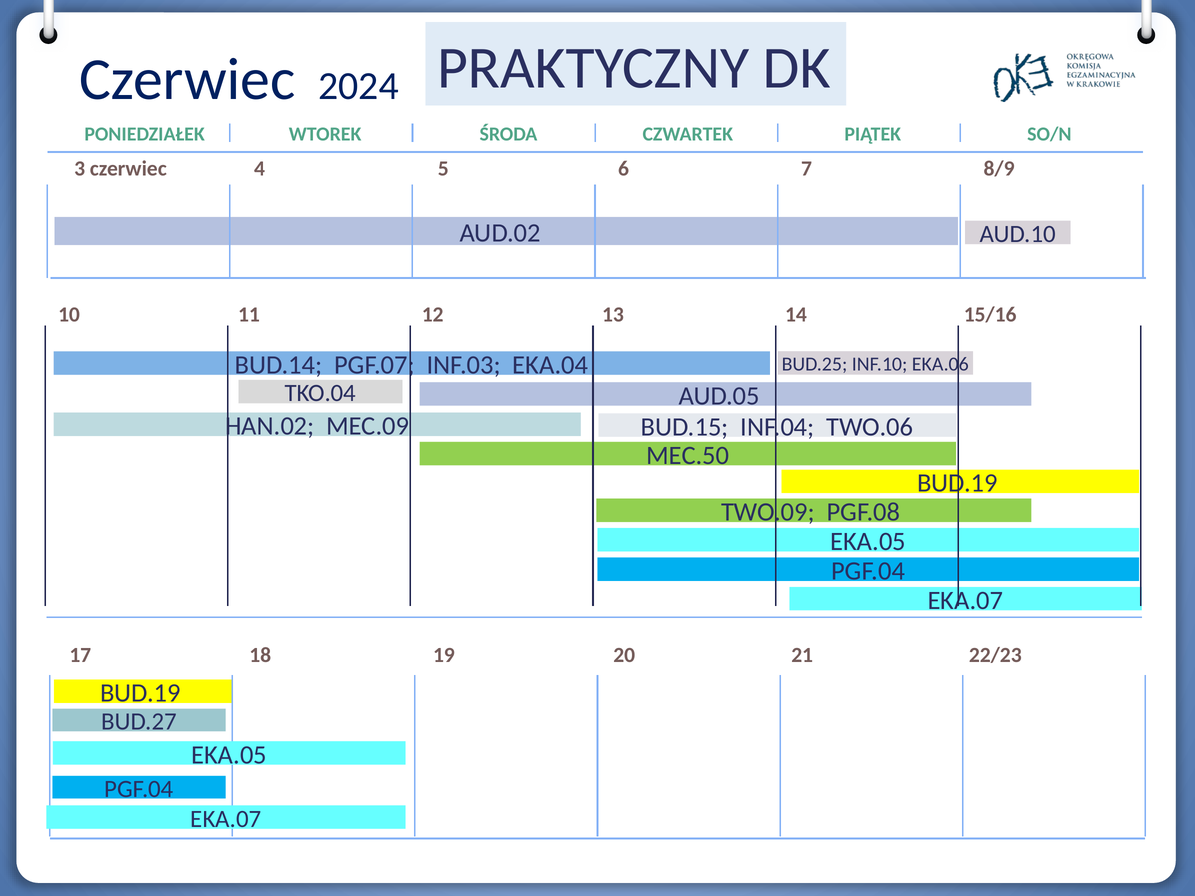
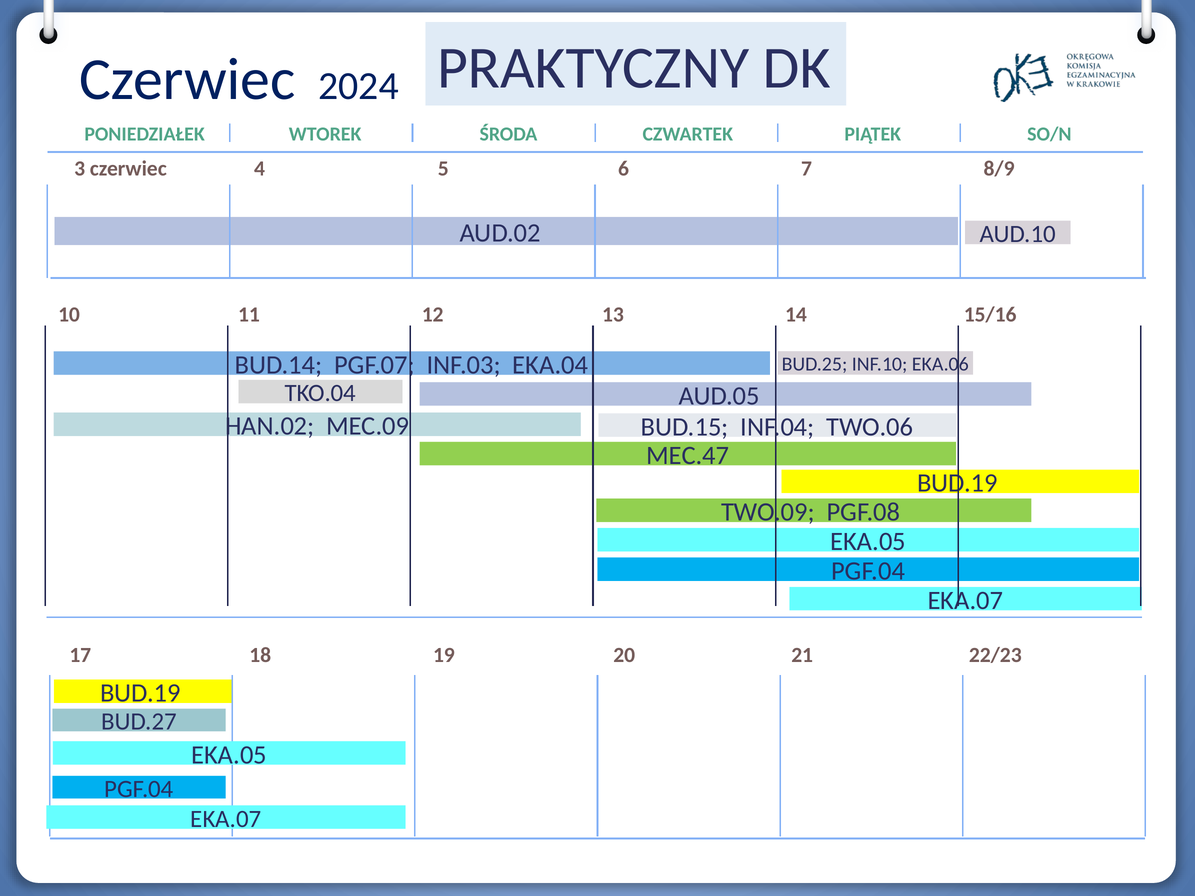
MEC.50: MEC.50 -> MEC.47 (688, 456)
